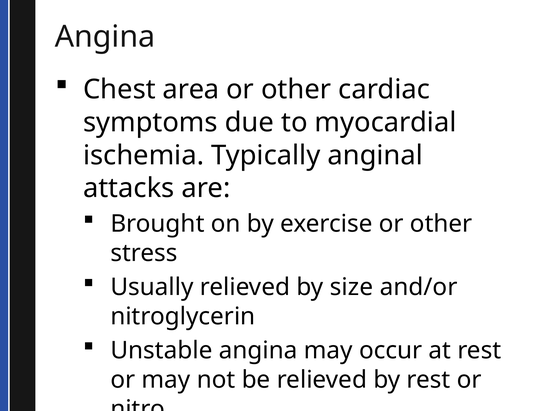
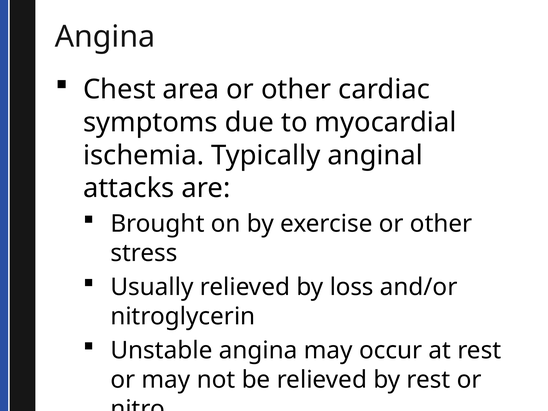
size: size -> loss (352, 287)
